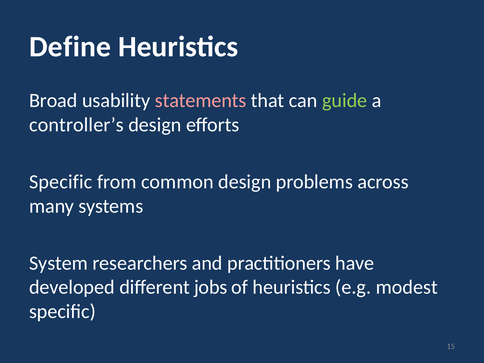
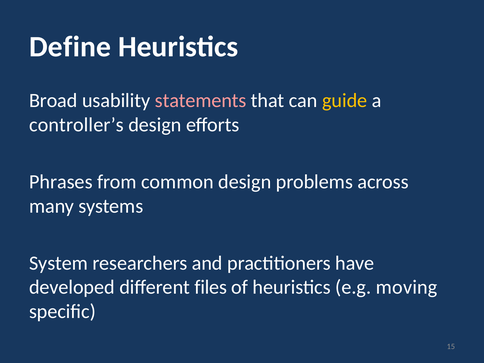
guide colour: light green -> yellow (345, 101)
Specific: Specific -> Phrases (61, 182)
jobs: jobs -> files (211, 287)
modest: modest -> moving (407, 287)
